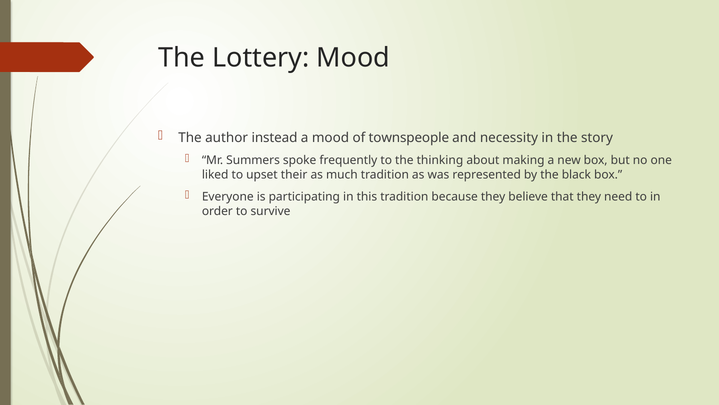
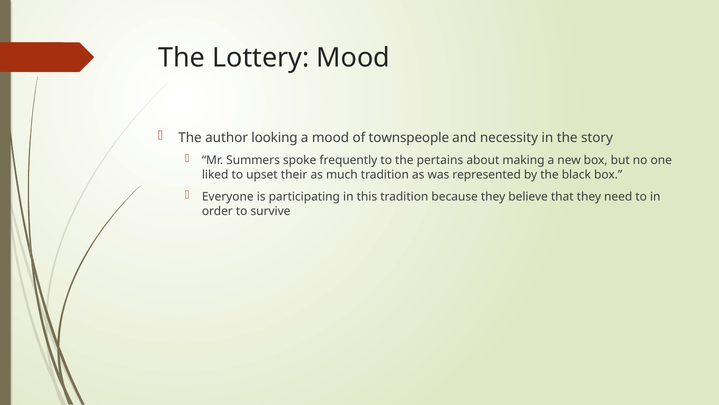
instead: instead -> looking (274, 138)
thinking: thinking -> pertains (440, 160)
